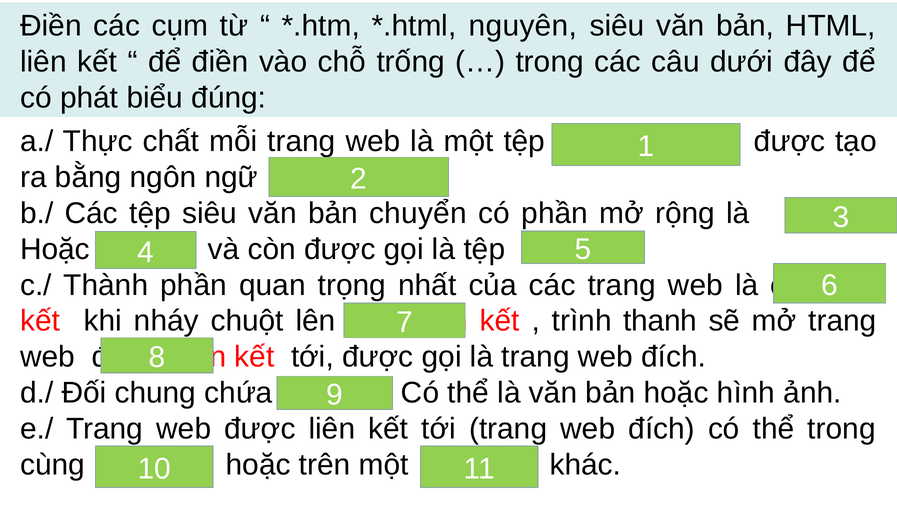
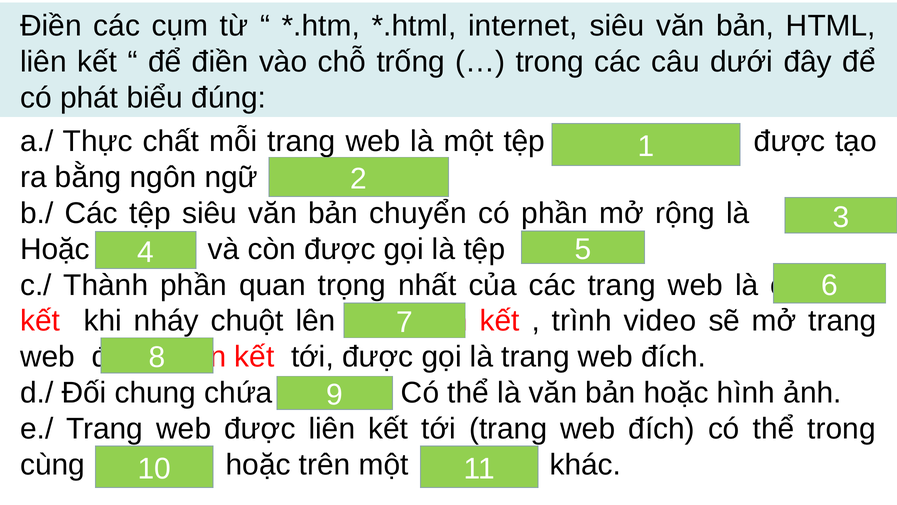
nguyên: nguyên -> internet (523, 26)
thanh: thanh -> video (660, 321)
